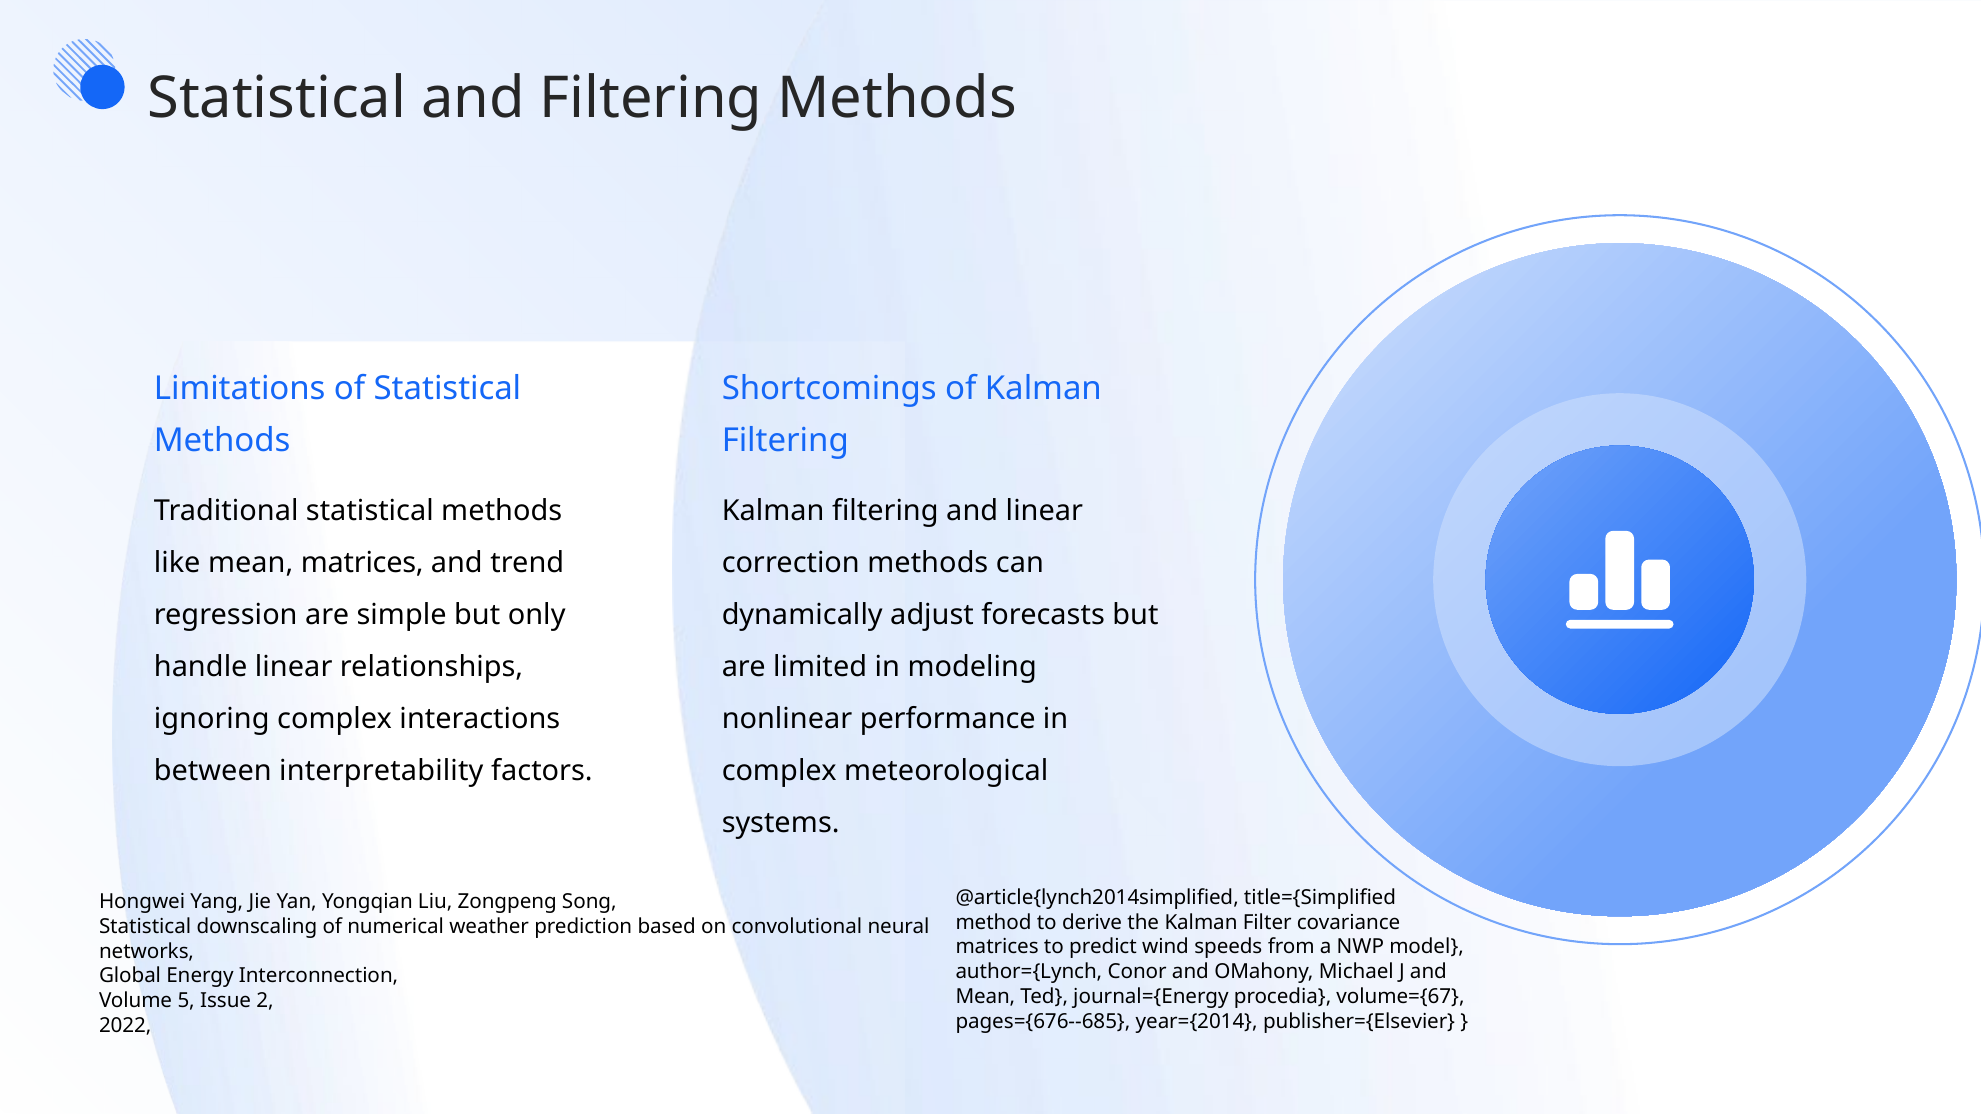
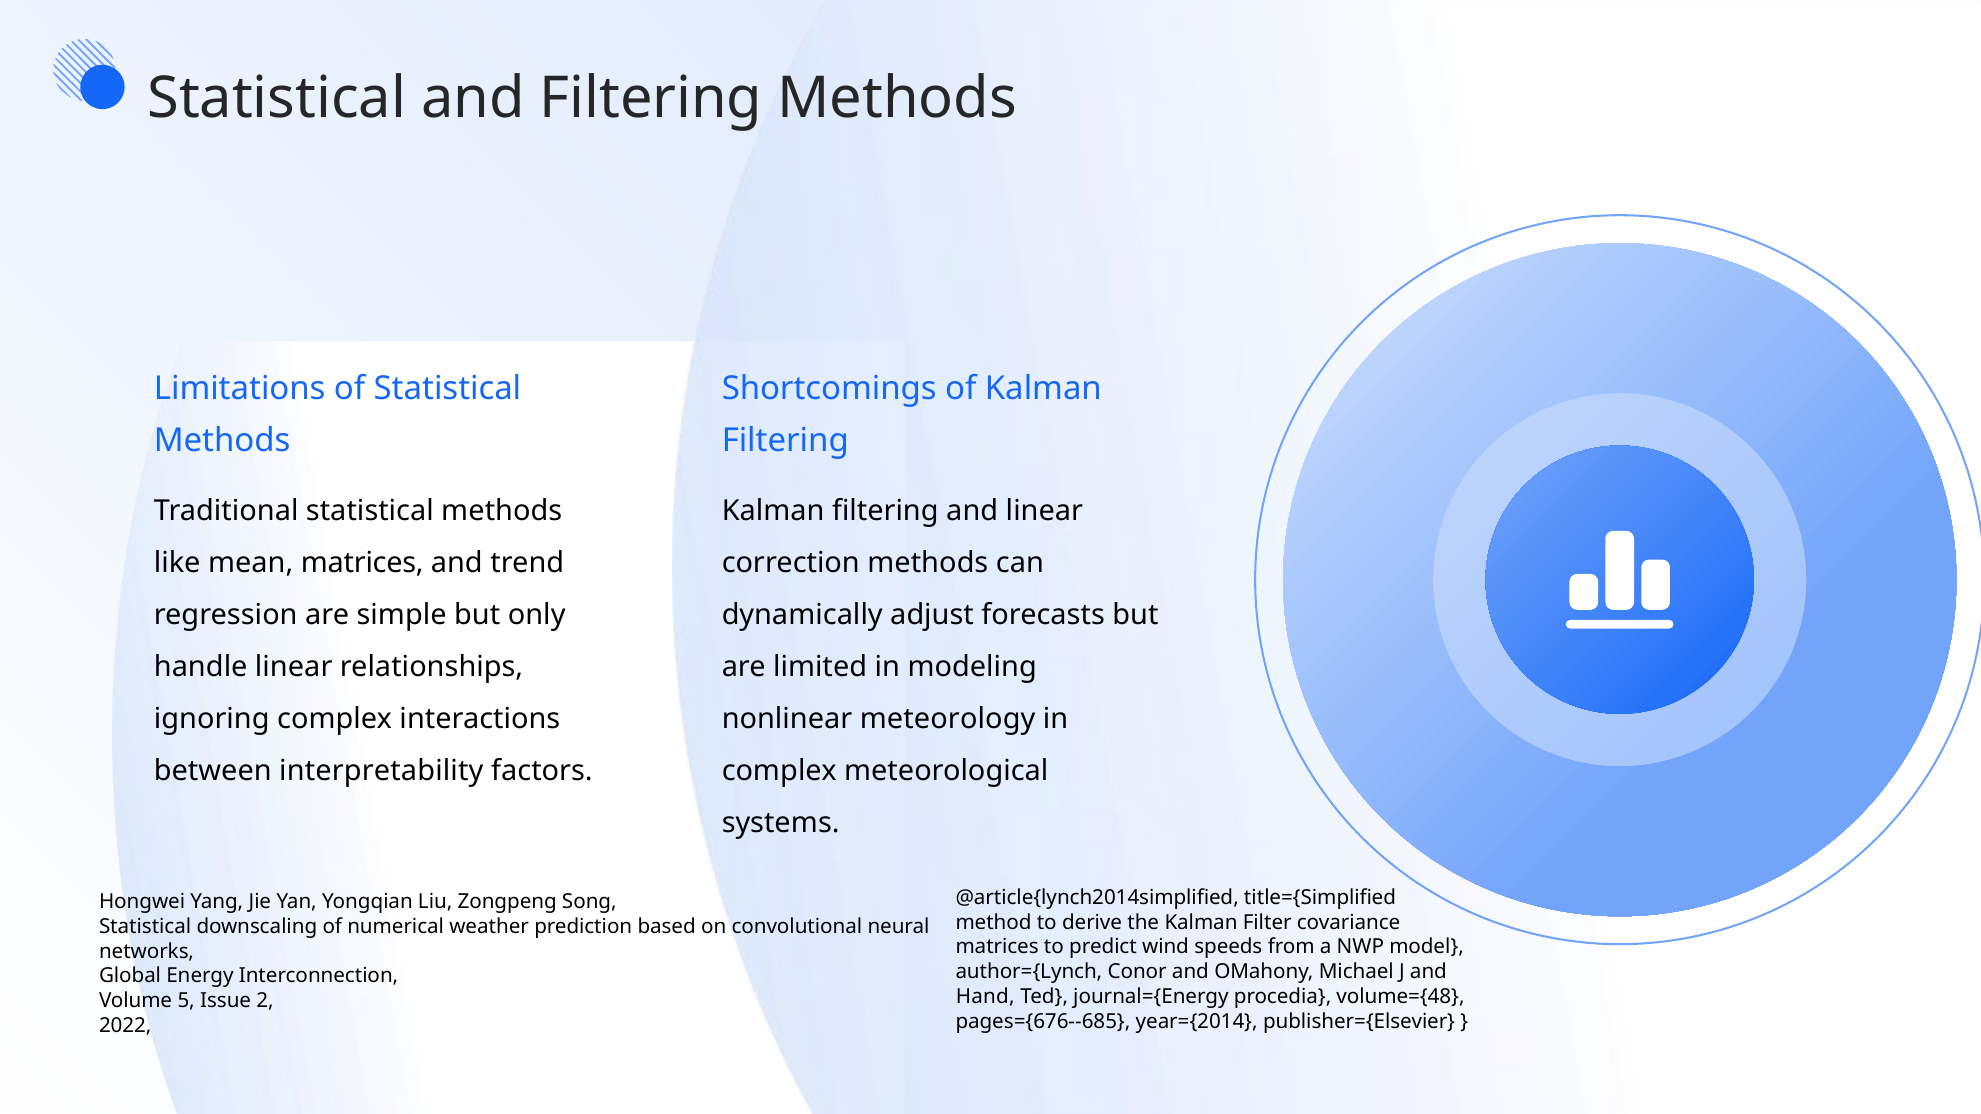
performance: performance -> meteorology (948, 719)
Mean: Mean -> Hand (985, 997)
volume={67: volume={67 -> volume={48 (1401, 997)
